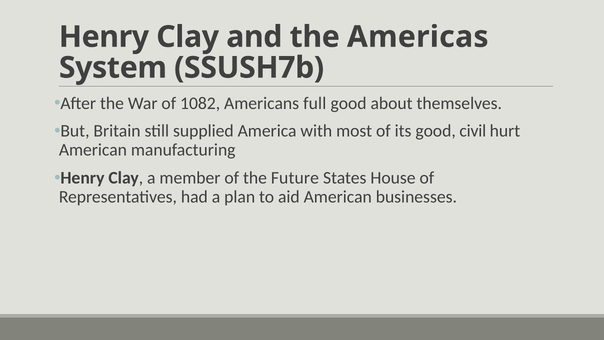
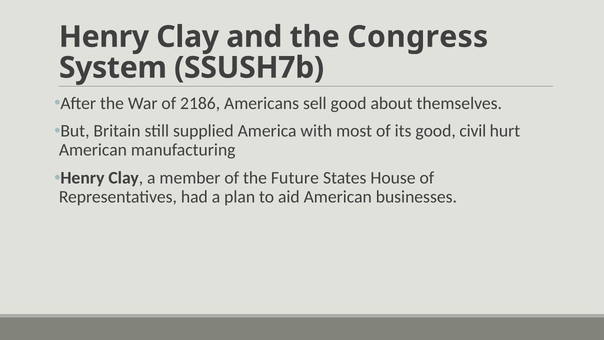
Americas: Americas -> Congress (418, 37)
1082: 1082 -> 2186 (200, 103)
full: full -> sell (315, 103)
